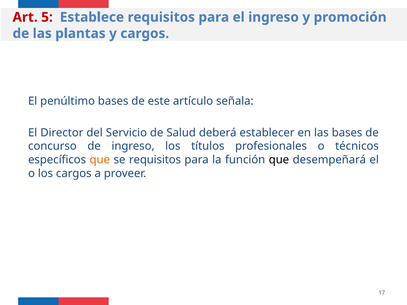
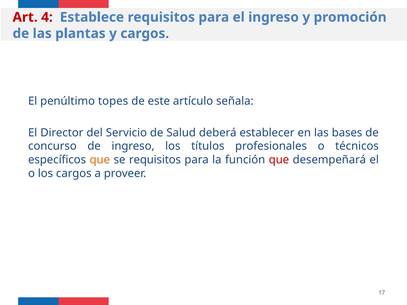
5: 5 -> 4 (47, 17)
penúltimo bases: bases -> topes (113, 101)
que colour: black -> red (279, 160)
